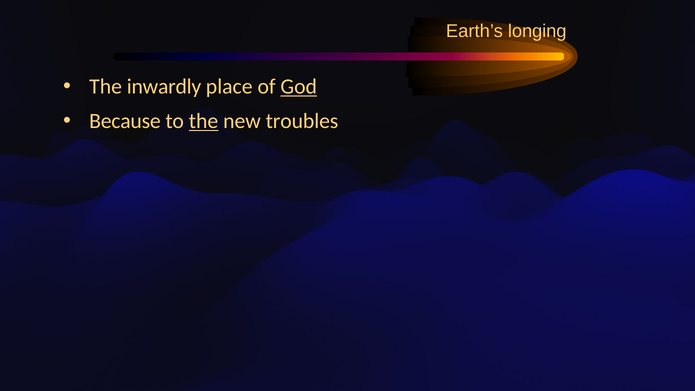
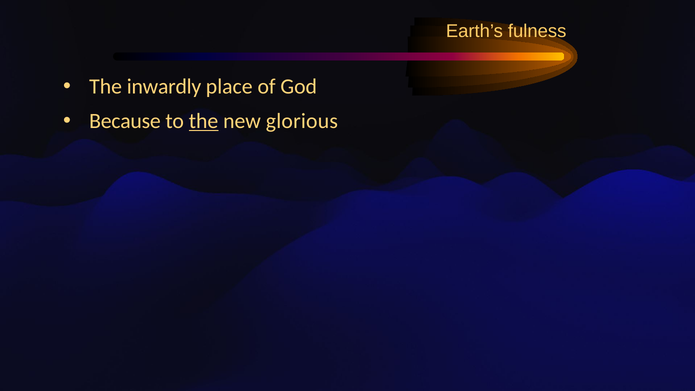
longing: longing -> fulness (537, 31)
God underline: present -> none (299, 87)
troubles: troubles -> glorious (302, 121)
